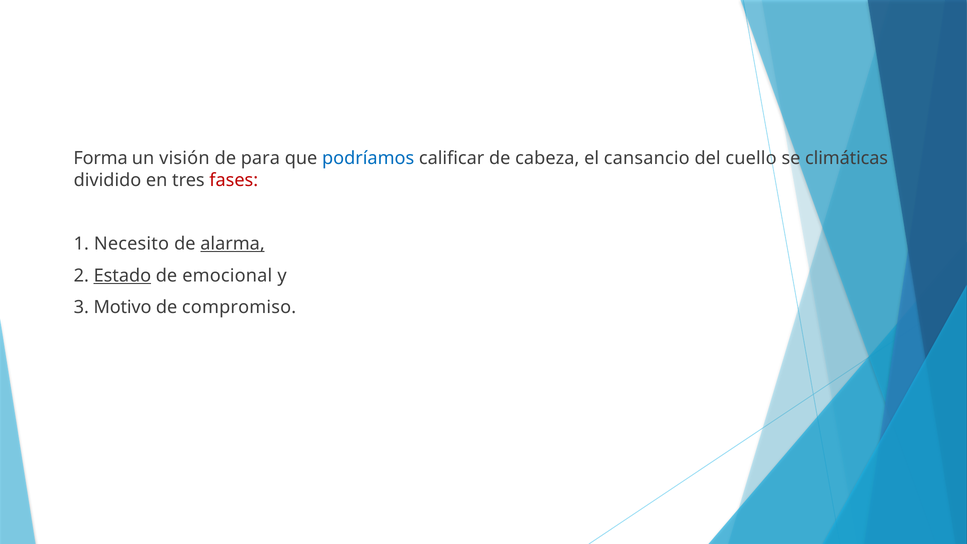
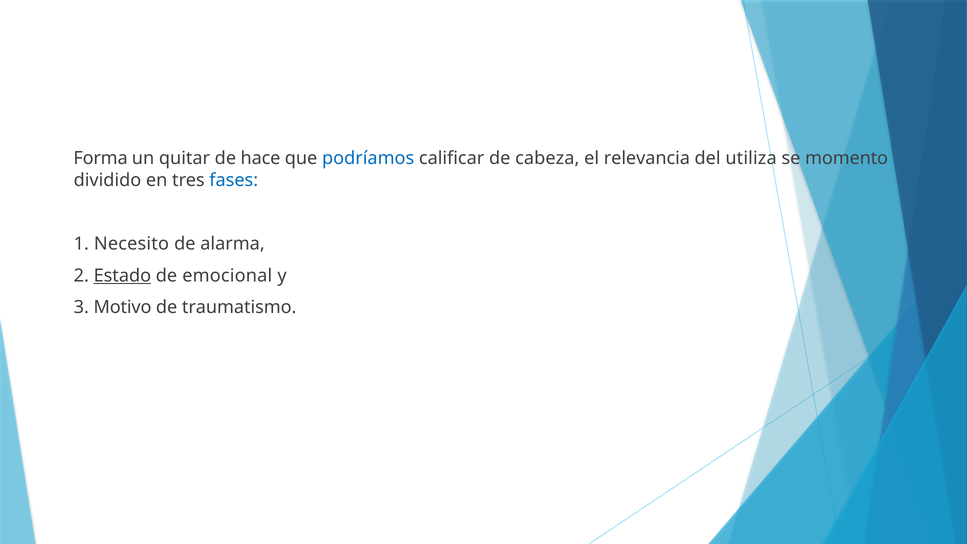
visión: visión -> quitar (185, 158)
para: para -> hace (261, 158)
cansancio: cansancio -> relevancia (647, 158)
cuello: cuello -> utiliza (751, 158)
climáticas: climáticas -> momento (847, 158)
fases colour: red -> blue (234, 180)
alarma underline: present -> none (233, 244)
compromiso: compromiso -> traumatismo (239, 307)
